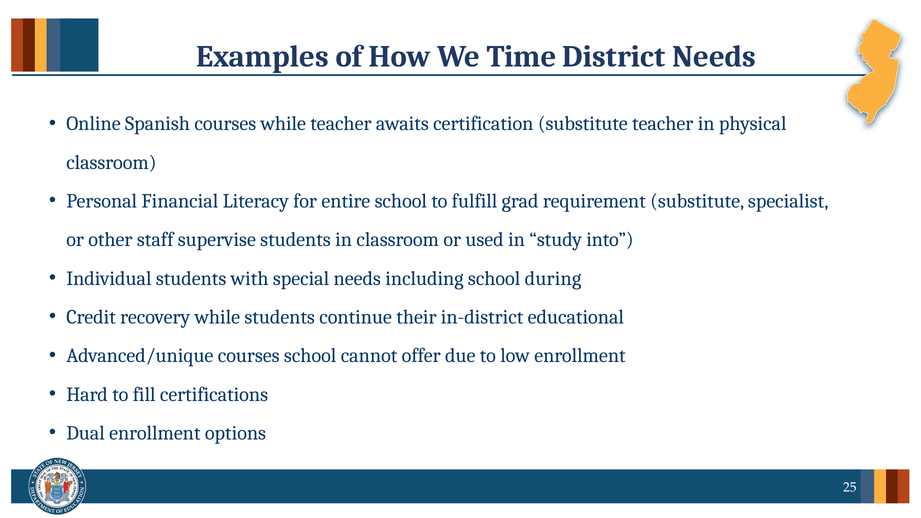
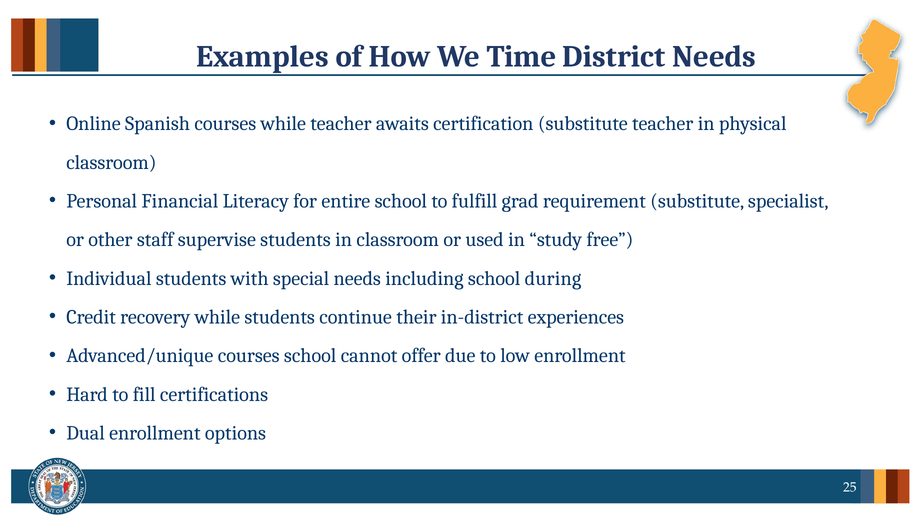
into: into -> free (610, 240)
educational: educational -> experiences (576, 317)
